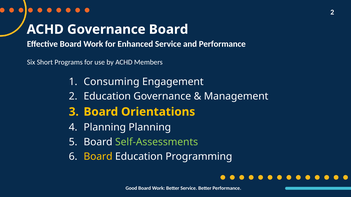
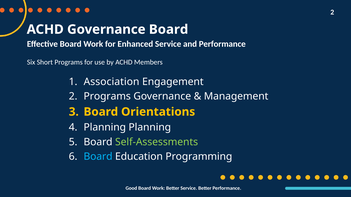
Consuming: Consuming -> Association (112, 82)
2 Education: Education -> Programs (107, 97)
Board colour: yellow -> light blue (98, 157)
